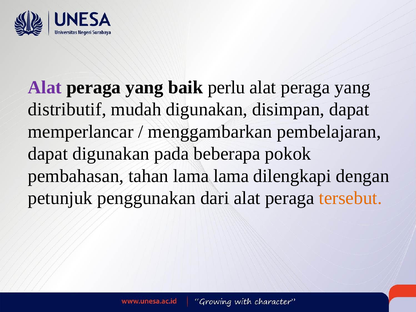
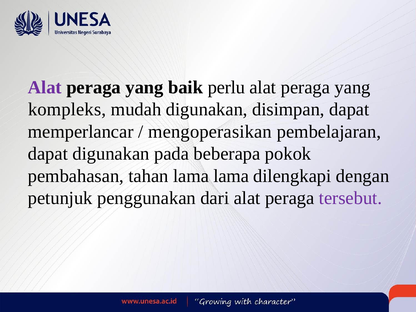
distributif: distributif -> kompleks (67, 109)
menggambarkan: menggambarkan -> mengoperasikan (210, 132)
tersebut colour: orange -> purple (350, 198)
